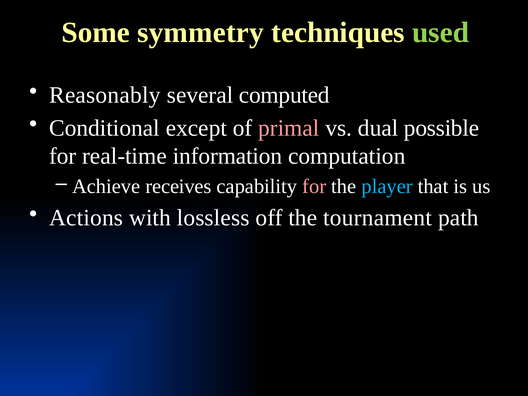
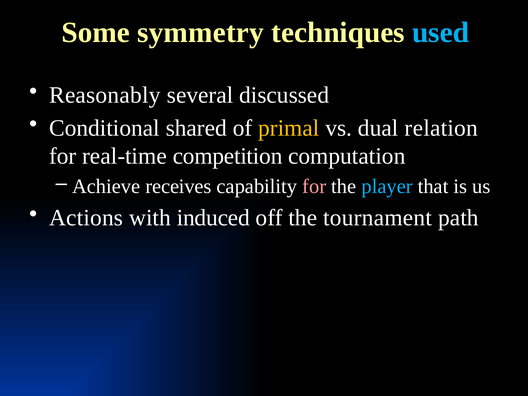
used colour: light green -> light blue (441, 32)
computed: computed -> discussed (284, 95)
except: except -> shared (196, 128)
primal colour: pink -> yellow (289, 128)
possible: possible -> relation (441, 128)
information: information -> competition (228, 156)
lossless: lossless -> induced (213, 218)
